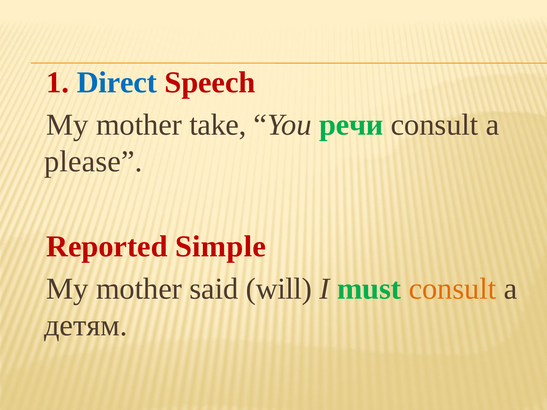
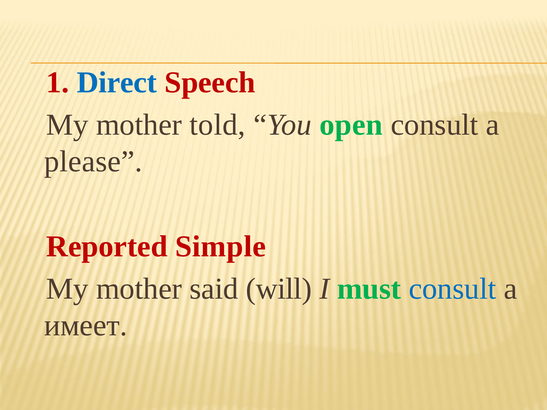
take: take -> told (218, 125)
речи: речи -> open (351, 125)
consult colour: orange -> blue (452, 289)
детям: детям -> имеет (86, 326)
